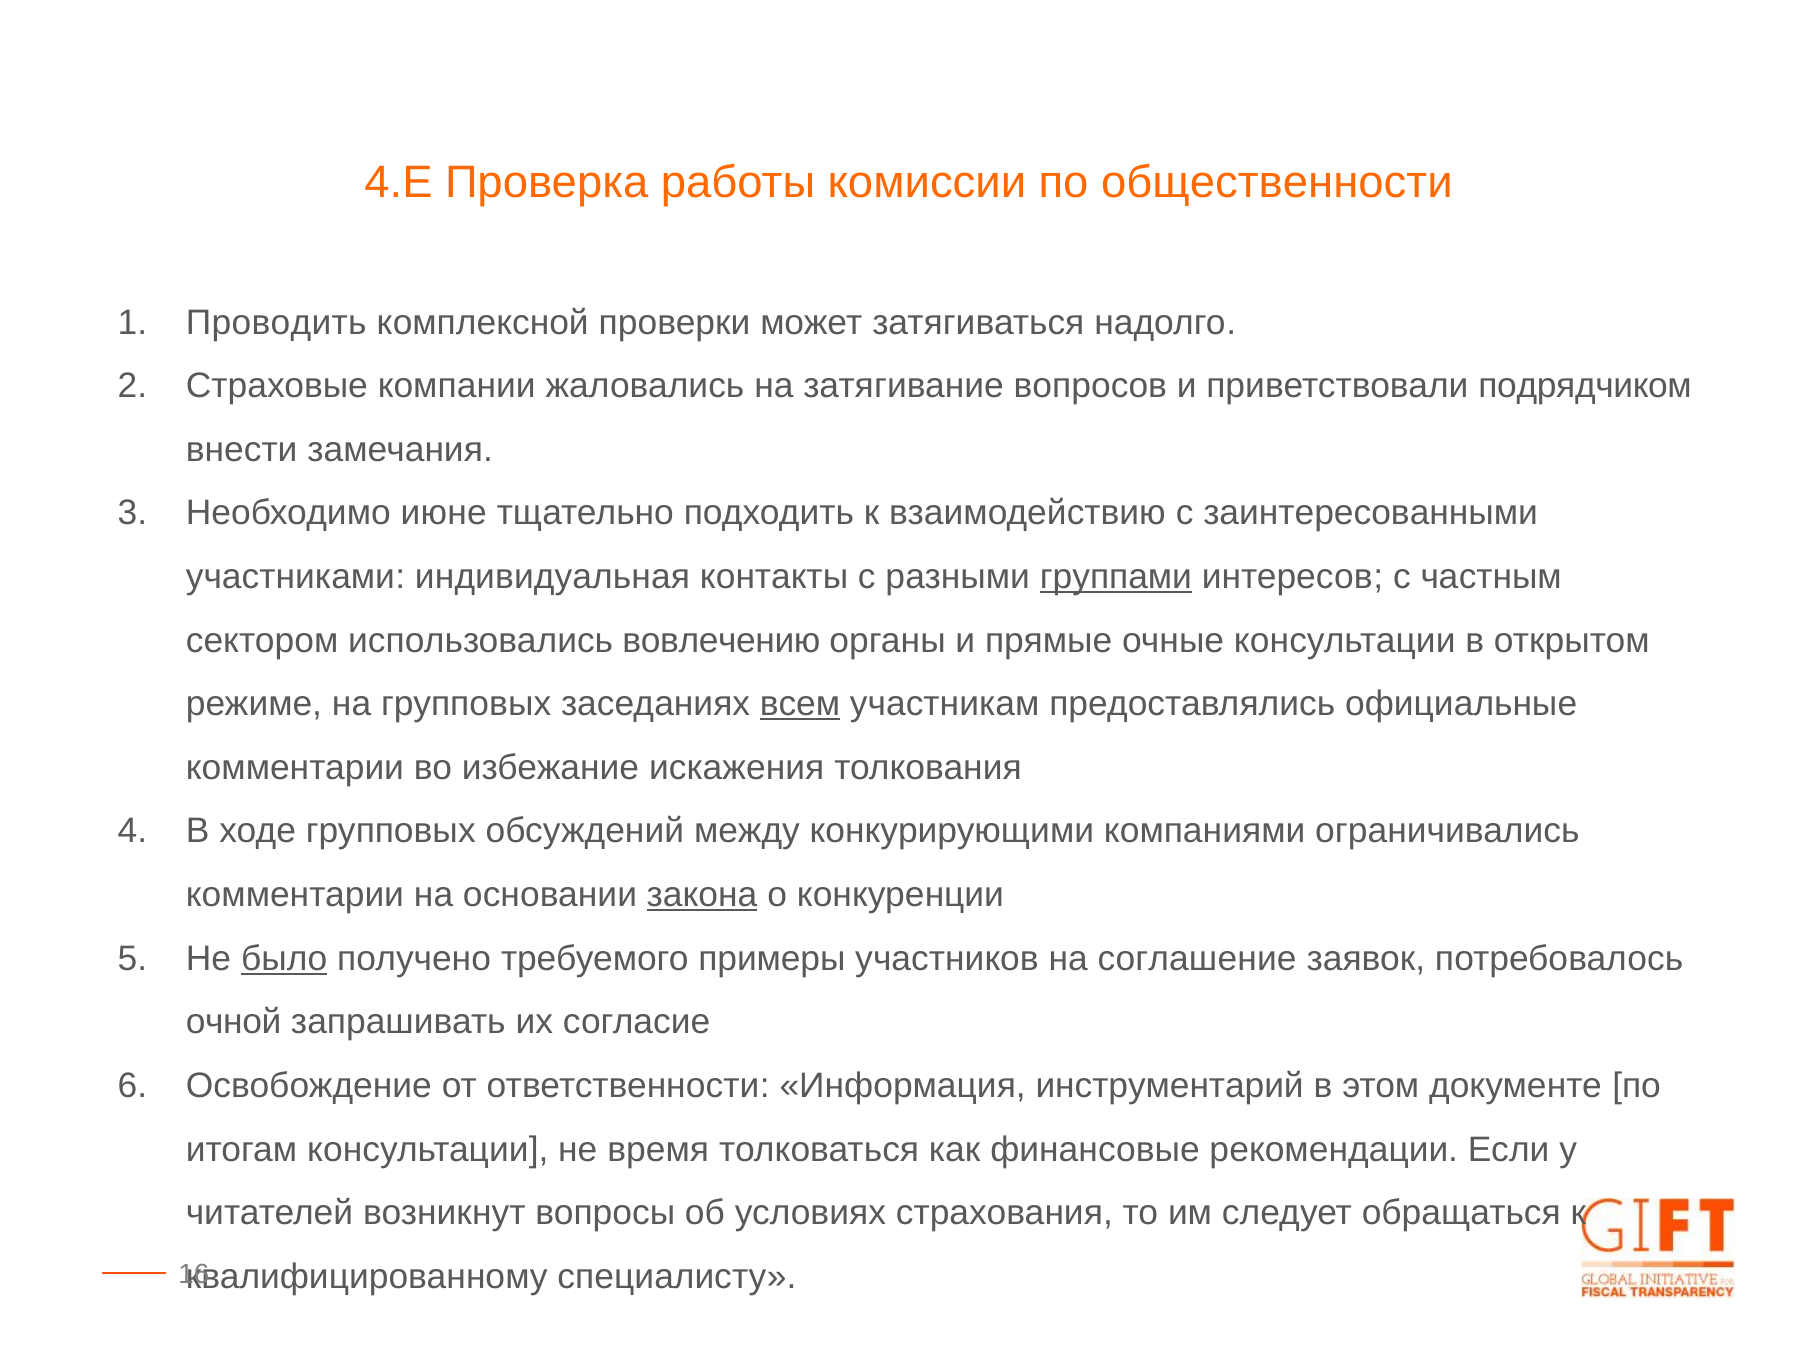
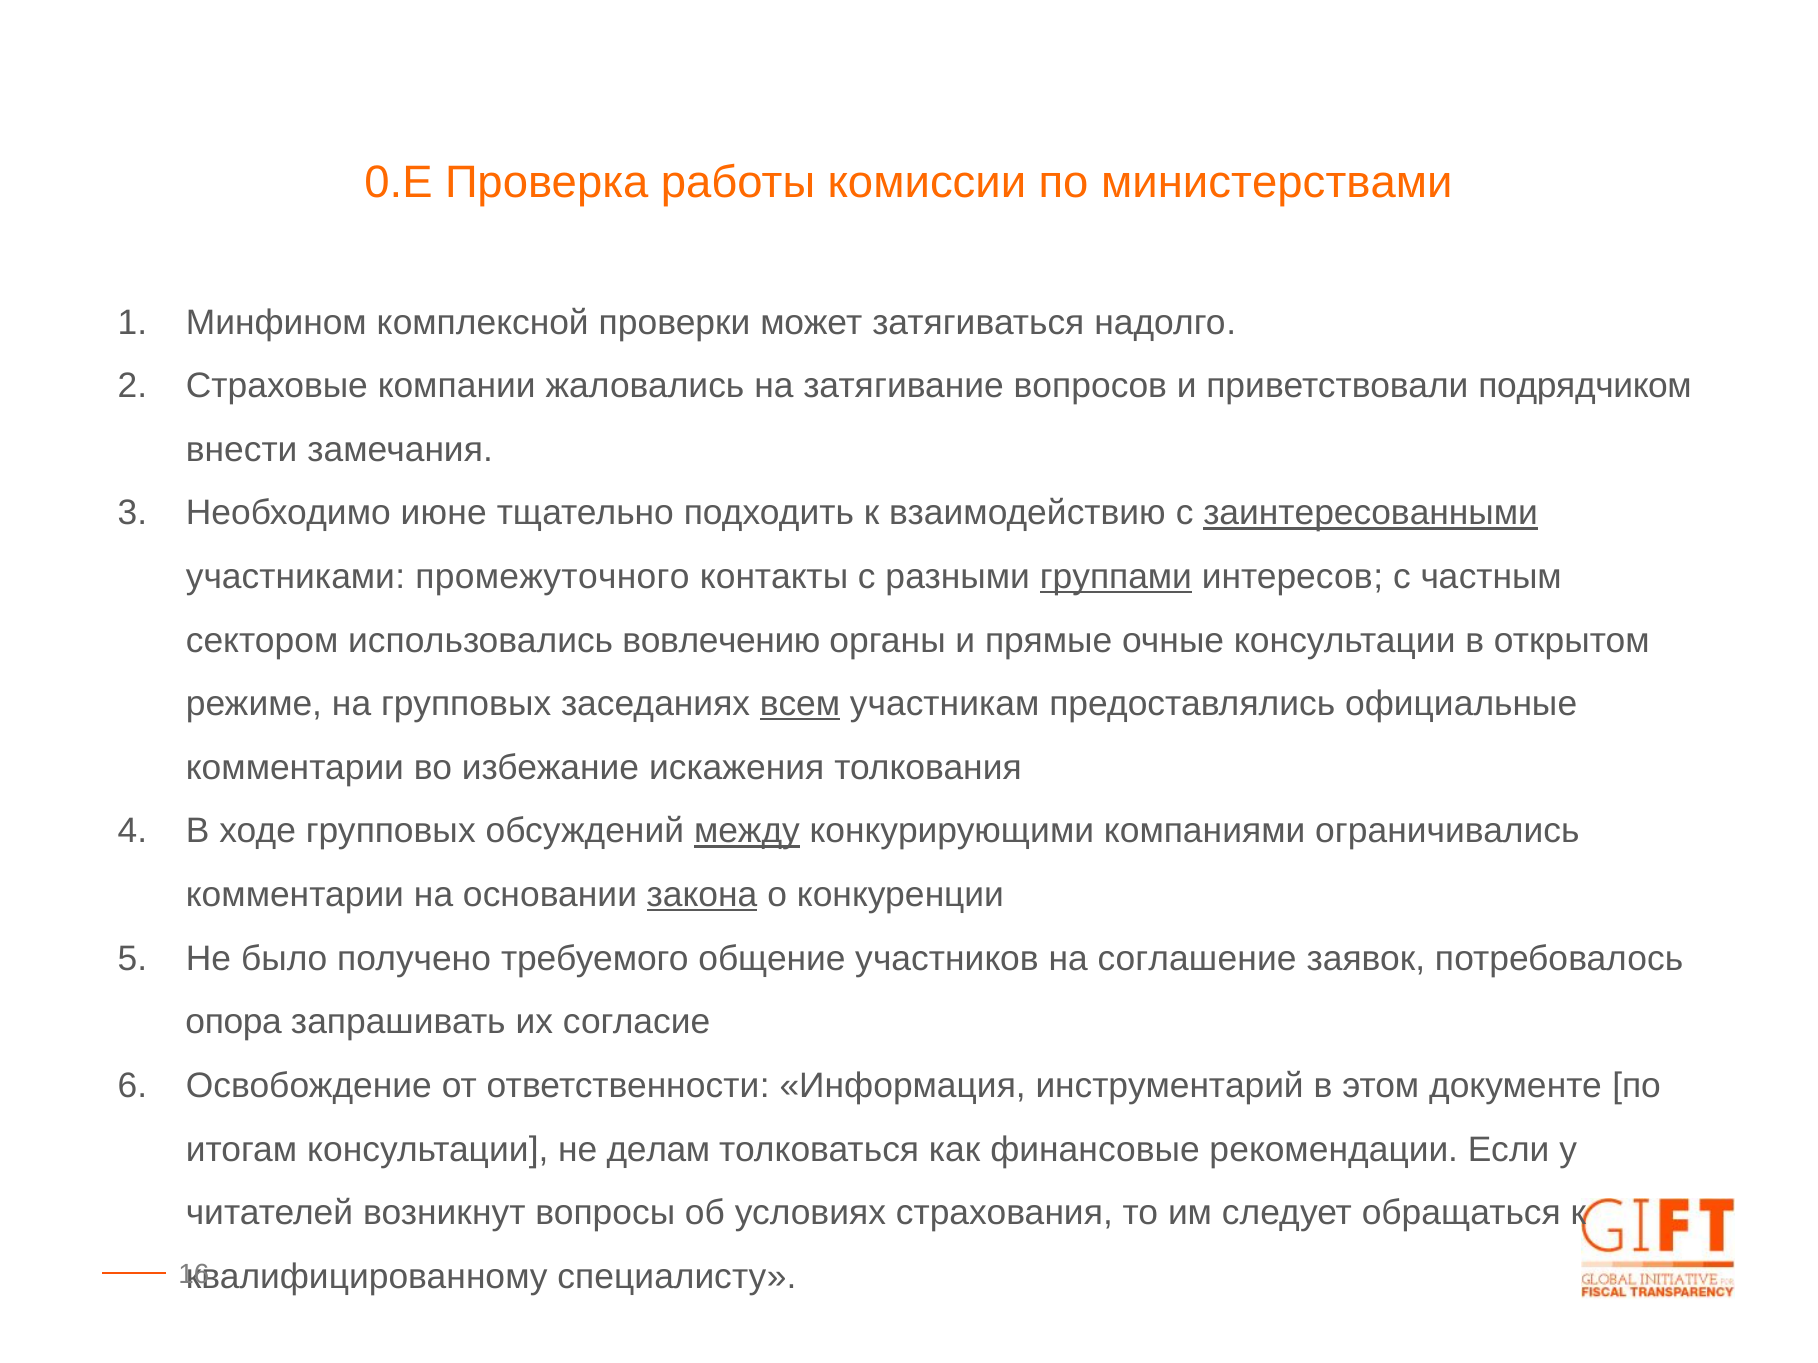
4.E: 4.E -> 0.E (399, 183)
общественности: общественности -> министерствами (1277, 183)
Проводить: Проводить -> Минфином (276, 323)
заинтересованными underline: none -> present (1371, 513)
индивидуальная: индивидуальная -> промежуточного (552, 577)
между underline: none -> present (747, 832)
было underline: present -> none (284, 959)
примеры: примеры -> общение (772, 959)
очной: очной -> опора (234, 1023)
время: время -> делам (658, 1150)
